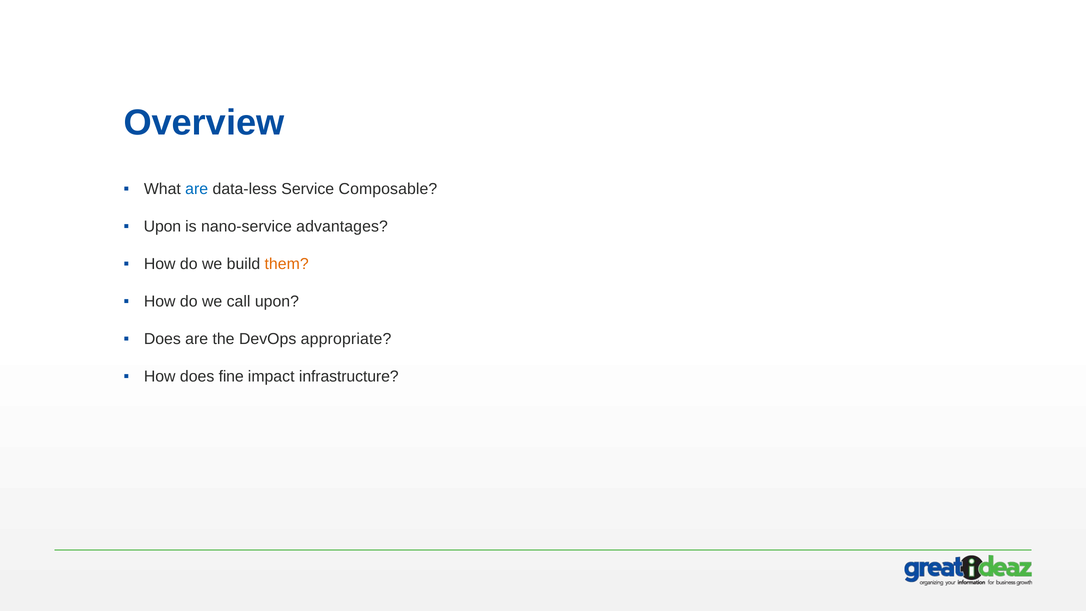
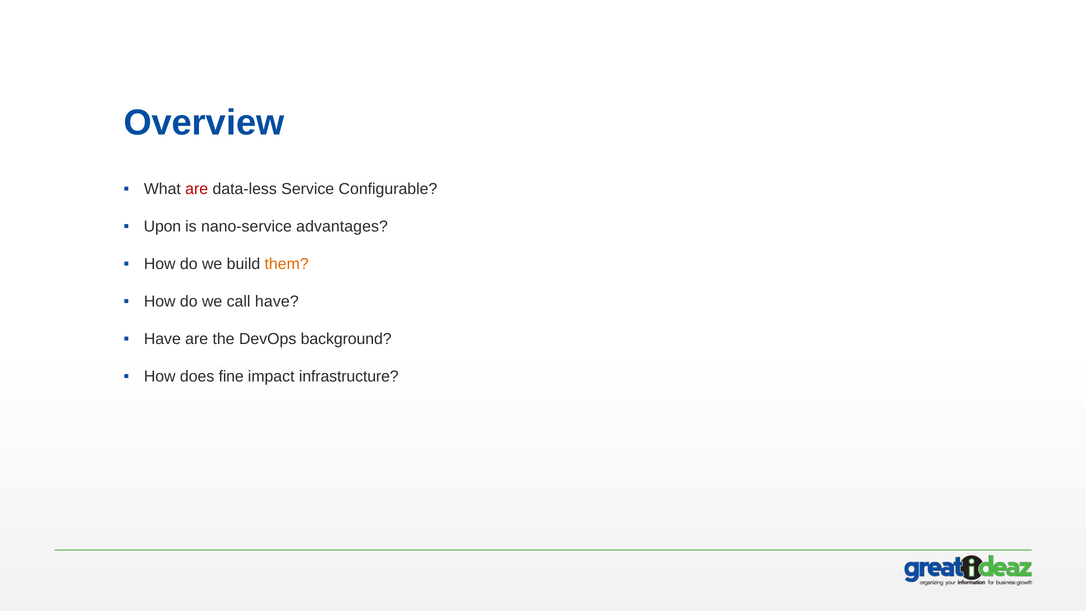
are colour: blue -> red (197, 189)
Composable: Composable -> Configurable (388, 189)
call upon: upon -> have (277, 302)
Does: Does -> Have (162, 339)
appropriate: appropriate -> background (346, 339)
